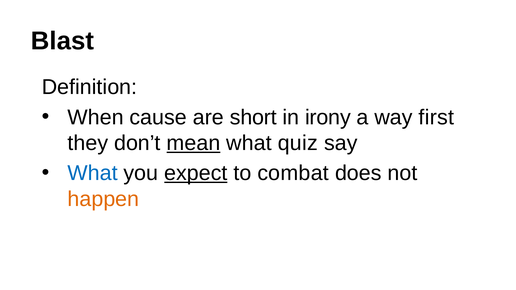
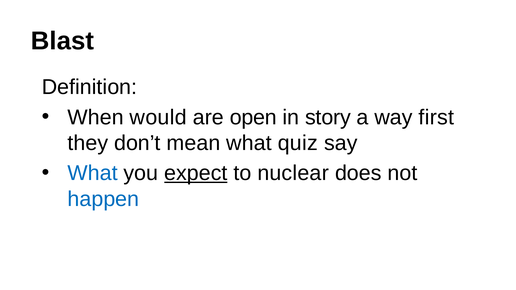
cause: cause -> would (158, 117)
short: short -> open (253, 117)
irony: irony -> story (328, 117)
mean underline: present -> none (193, 143)
combat: combat -> nuclear (293, 173)
happen colour: orange -> blue (103, 199)
